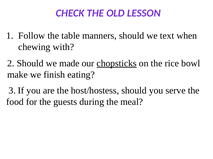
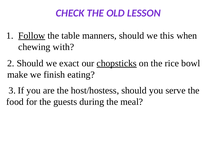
Follow underline: none -> present (32, 36)
text: text -> this (167, 36)
made: made -> exact (69, 64)
